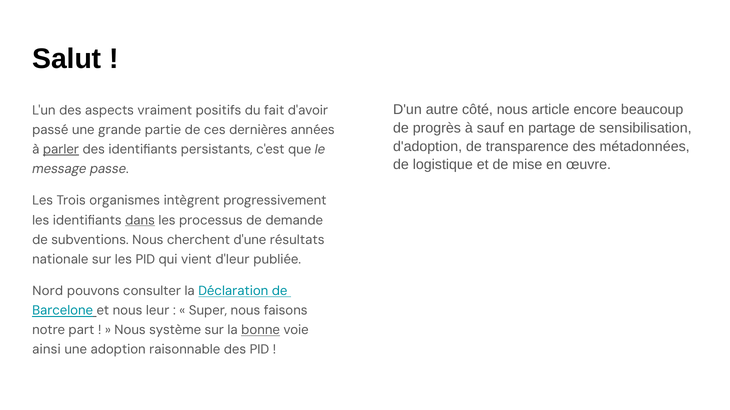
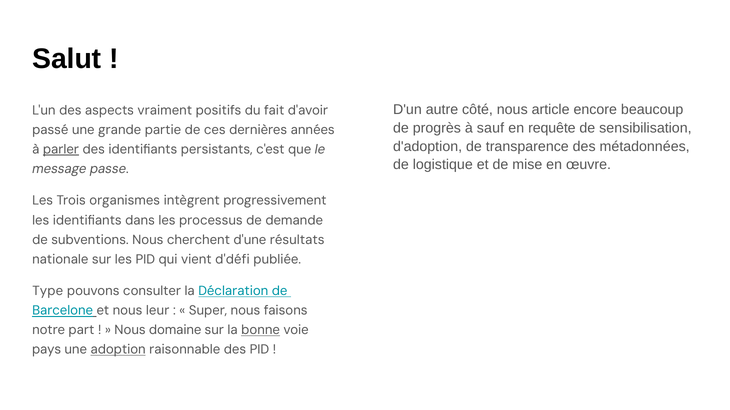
partage: partage -> requête (552, 128)
dans underline: present -> none (140, 221)
d'leur: d'leur -> d'défi (232, 260)
Nord: Nord -> Type (48, 291)
système: système -> domaine (175, 331)
ainsi: ainsi -> pays (47, 350)
adoption underline: none -> present (118, 350)
